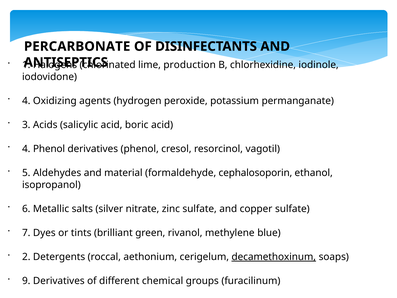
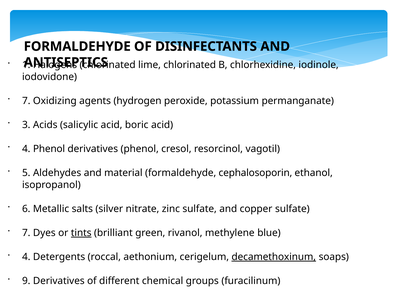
PERCARBONATE: PERCARBONATE -> FORMALDEHYDE (77, 46)
lime production: production -> chlorinated (190, 65)
4: 4 -> 7 (26, 101)
tints underline: none -> present (81, 233)
2: 2 -> 4 (26, 257)
